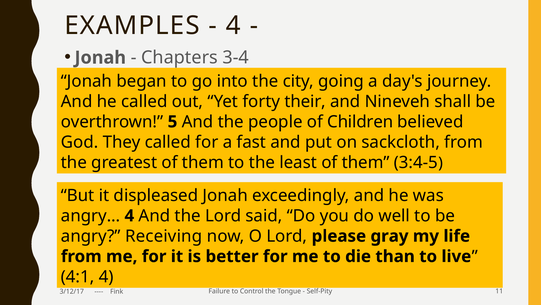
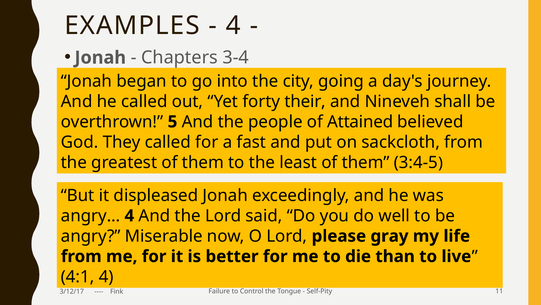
Children: Children -> Attained (360, 122)
Receiving: Receiving -> Miserable (164, 236)
